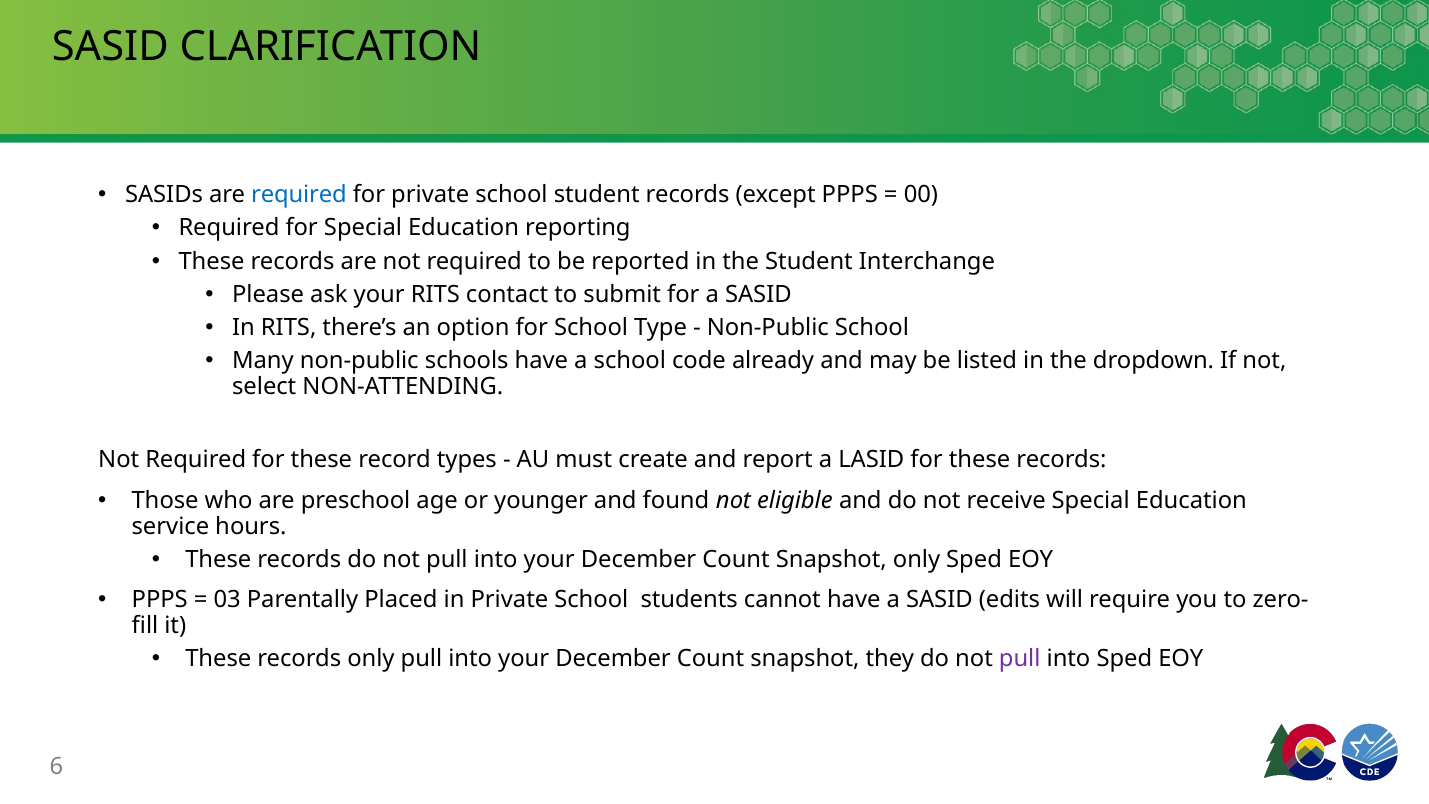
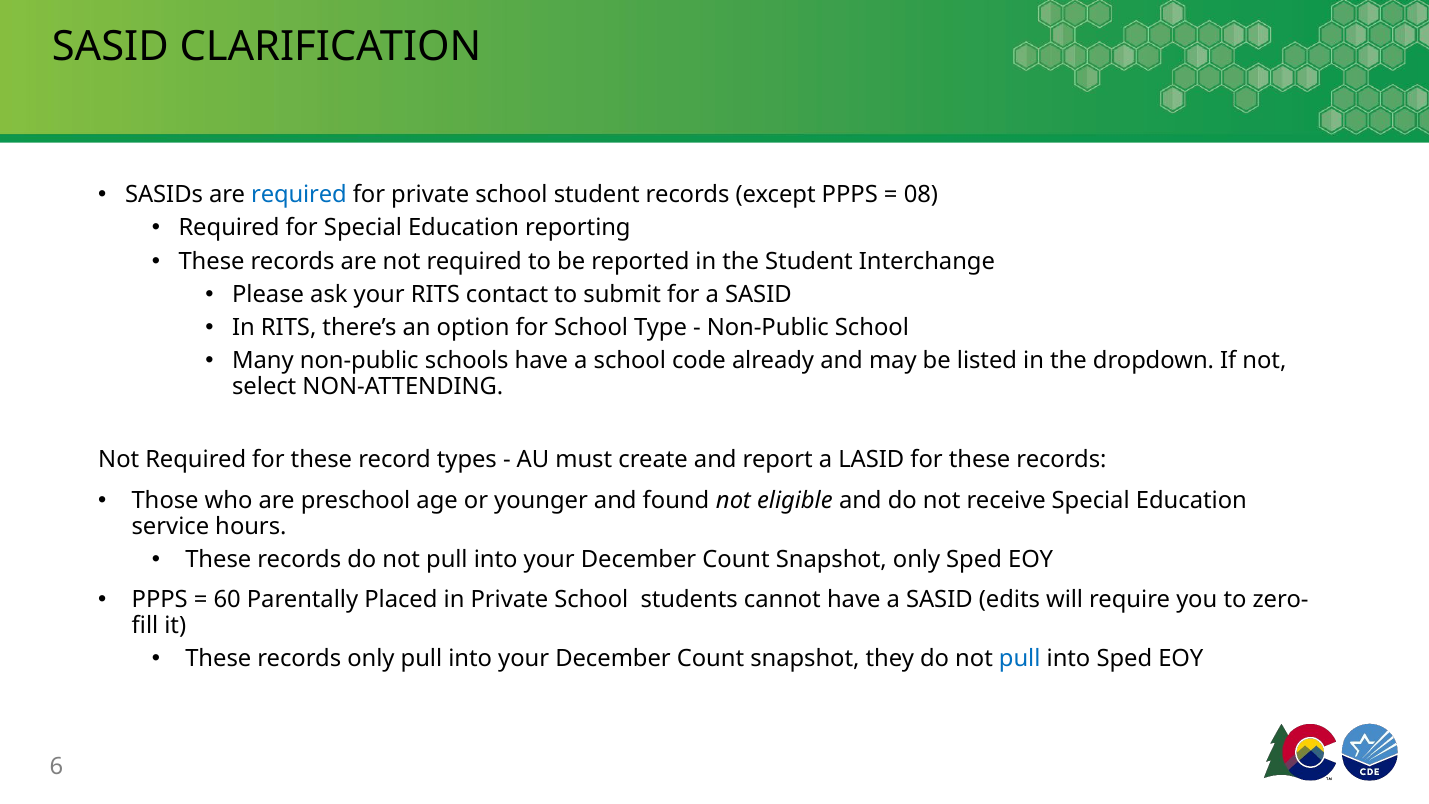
00: 00 -> 08 (921, 195)
03: 03 -> 60 (227, 600)
pull colour: purple -> blue (1020, 659)
